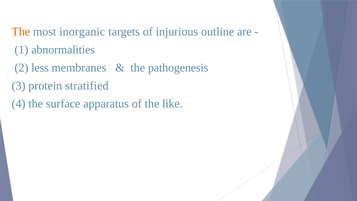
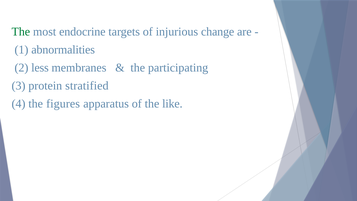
The colour: orange -> green (21, 32)
inorganic: inorganic -> endocrine (82, 32)
outline: outline -> change (218, 32)
pathogenesis: pathogenesis -> participating (178, 68)
surface: surface -> figures (63, 104)
